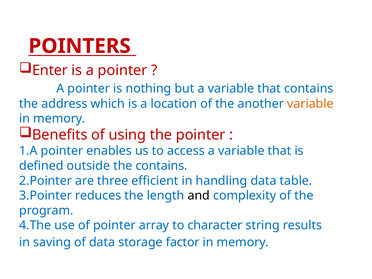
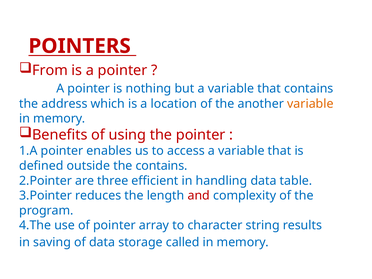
Enter: Enter -> From (50, 70)
and colour: black -> red (199, 196)
factor: factor -> called (183, 242)
